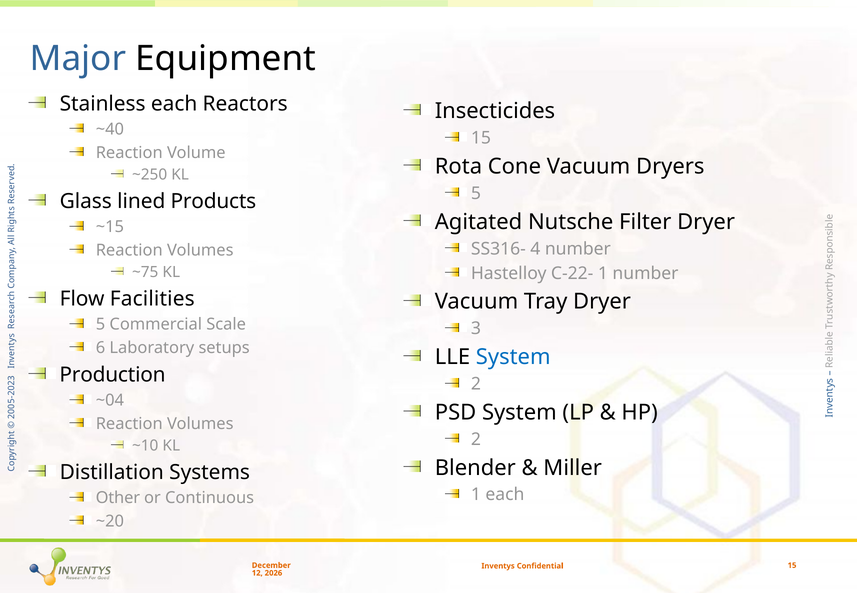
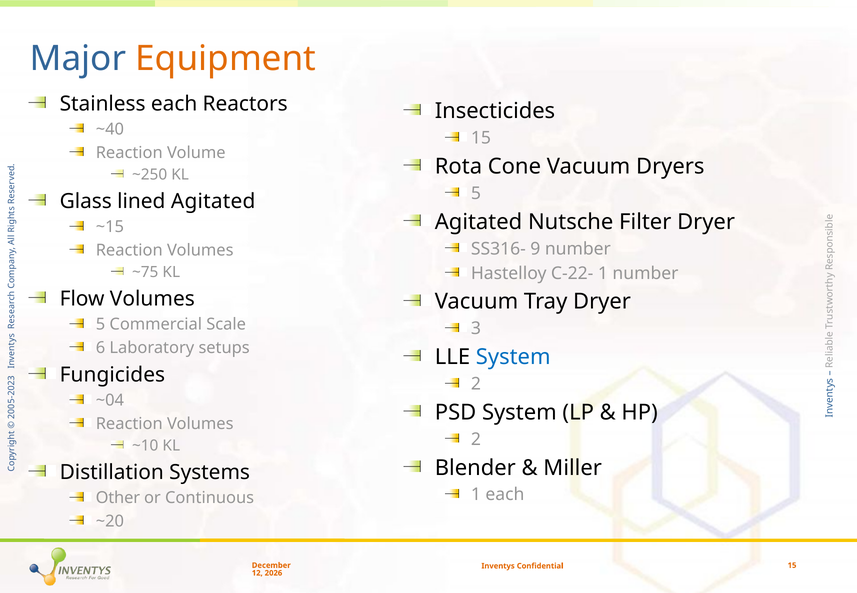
Equipment colour: black -> orange (226, 58)
lined Products: Products -> Agitated (213, 201)
4: 4 -> 9 (535, 249)
Flow Facilities: Facilities -> Volumes (152, 299)
Production: Production -> Fungicides (112, 375)
